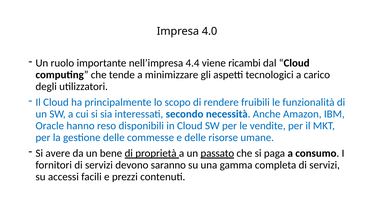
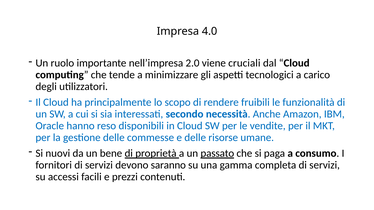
4.4: 4.4 -> 2.0 (193, 63)
ricambi: ricambi -> cruciali (244, 63)
avere: avere -> nuovi (58, 154)
